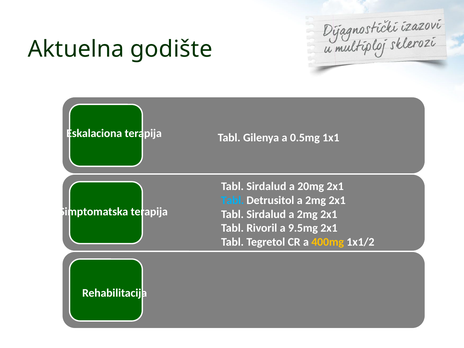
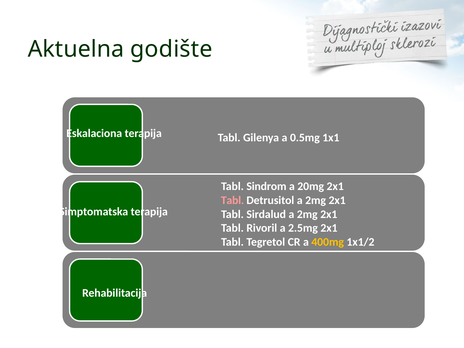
Sirdalud: Sirdalud -> Sindrom (266, 186)
Tabl colour: light blue -> pink (233, 200)
9.5mg: 9.5mg -> 2.5mg (303, 228)
